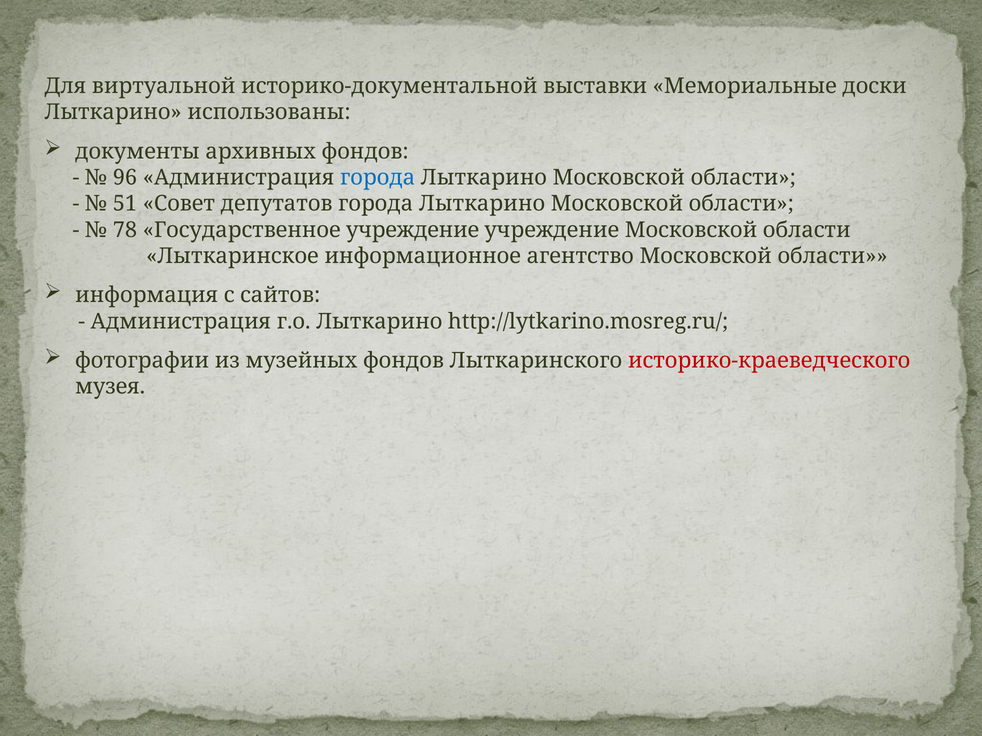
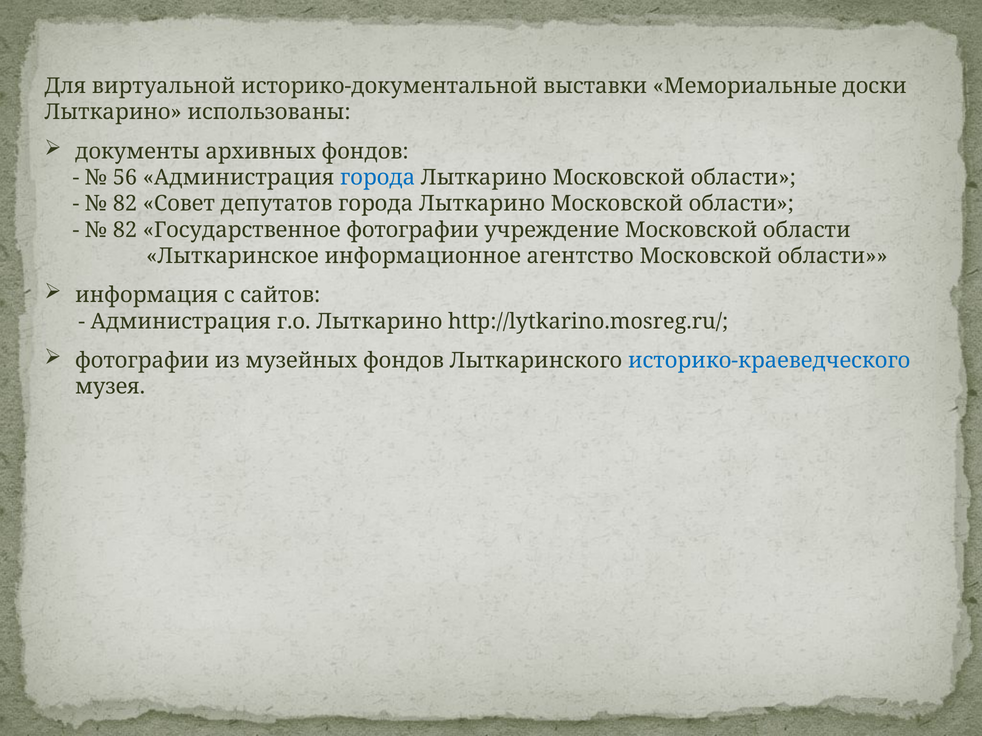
96: 96 -> 56 (125, 178)
51: 51 -> 82 (125, 204)
78: 78 -> 82 (125, 230)
Государственное учреждение: учреждение -> фотографии (413, 230)
историко-краеведческого colour: red -> blue (769, 361)
